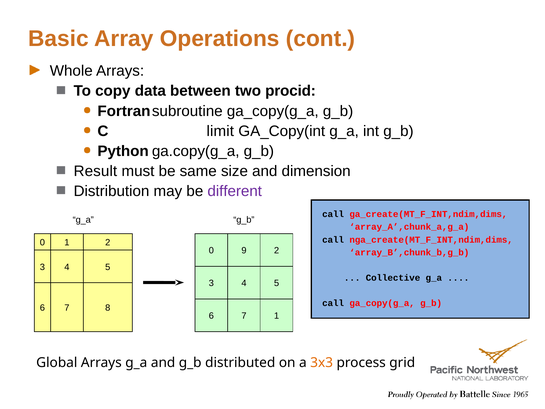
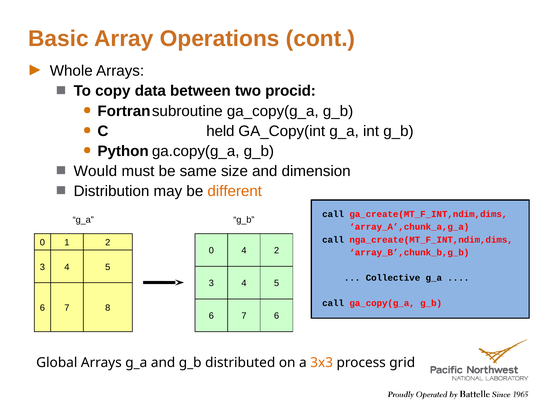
limit: limit -> held (220, 131)
Result: Result -> Would (95, 171)
different colour: purple -> orange (235, 191)
0 9: 9 -> 4 (244, 250)
7 1: 1 -> 6 (277, 316)
